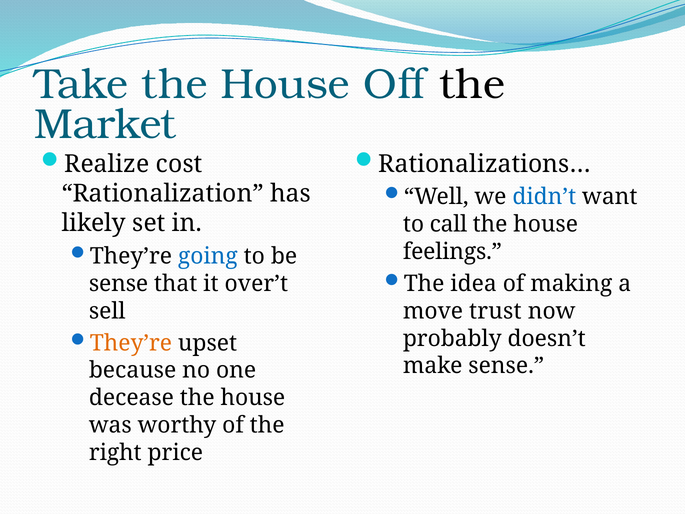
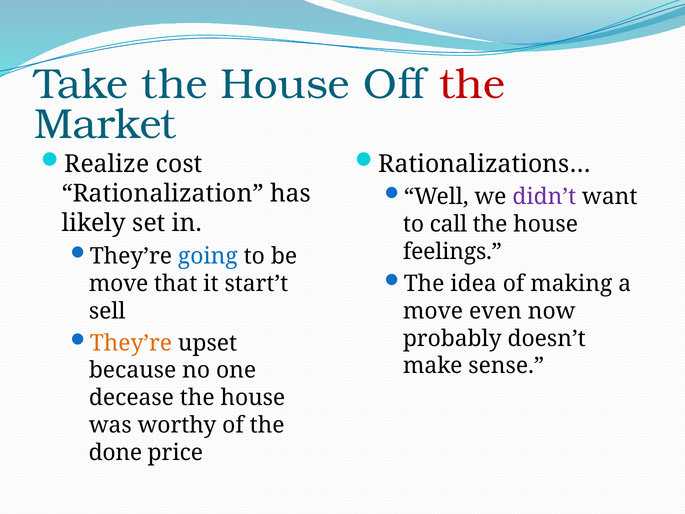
the colour: black -> red (472, 84)
didn’t colour: blue -> purple (544, 197)
sense: sense -> move (119, 283)
over’t: over’t -> start’t (256, 283)
trust: trust -> even (495, 311)
right: right -> done (115, 452)
